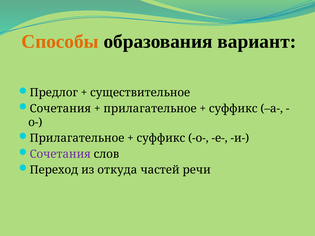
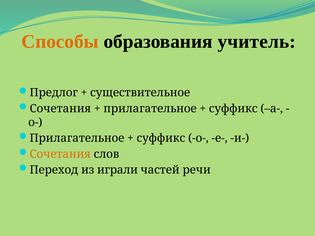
вариант: вариант -> учитель (257, 41)
Сочетания colour: purple -> orange (60, 154)
откуда: откуда -> играли (117, 170)
